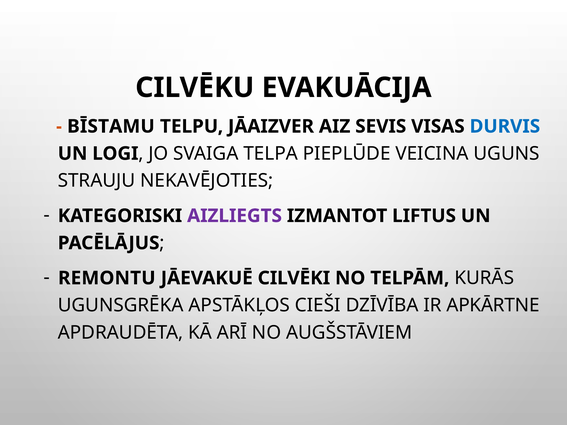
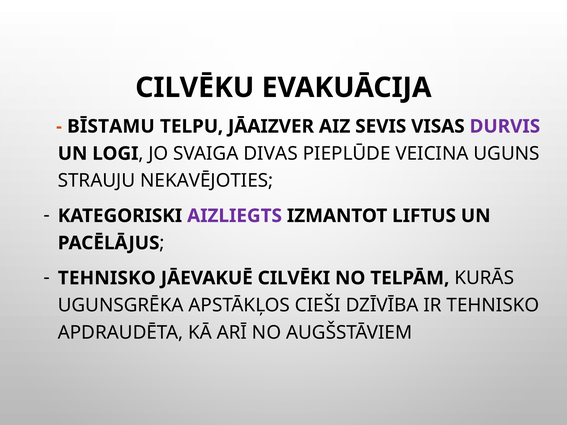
DURVIS colour: blue -> purple (505, 126)
TELPA: TELPA -> DIVAS (271, 154)
REMONTU: REMONTU -> TEHNISKO (107, 278)
IR APKĀRTNE: APKĀRTNE -> TEHNISKO (493, 305)
